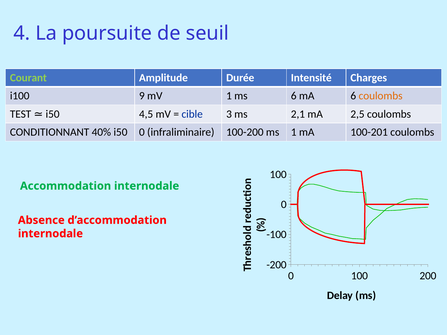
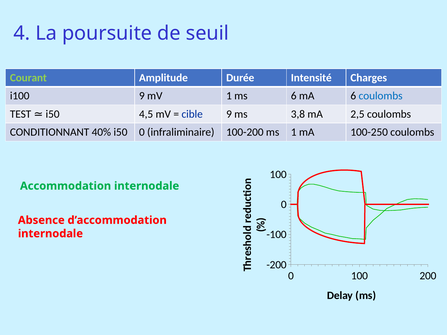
coulombs colour: orange -> blue (381, 96)
cible 3: 3 -> 9 (229, 114)
2,1: 2,1 -> 3,8 (298, 114)
100-201: 100-201 -> 100-250 (369, 132)
